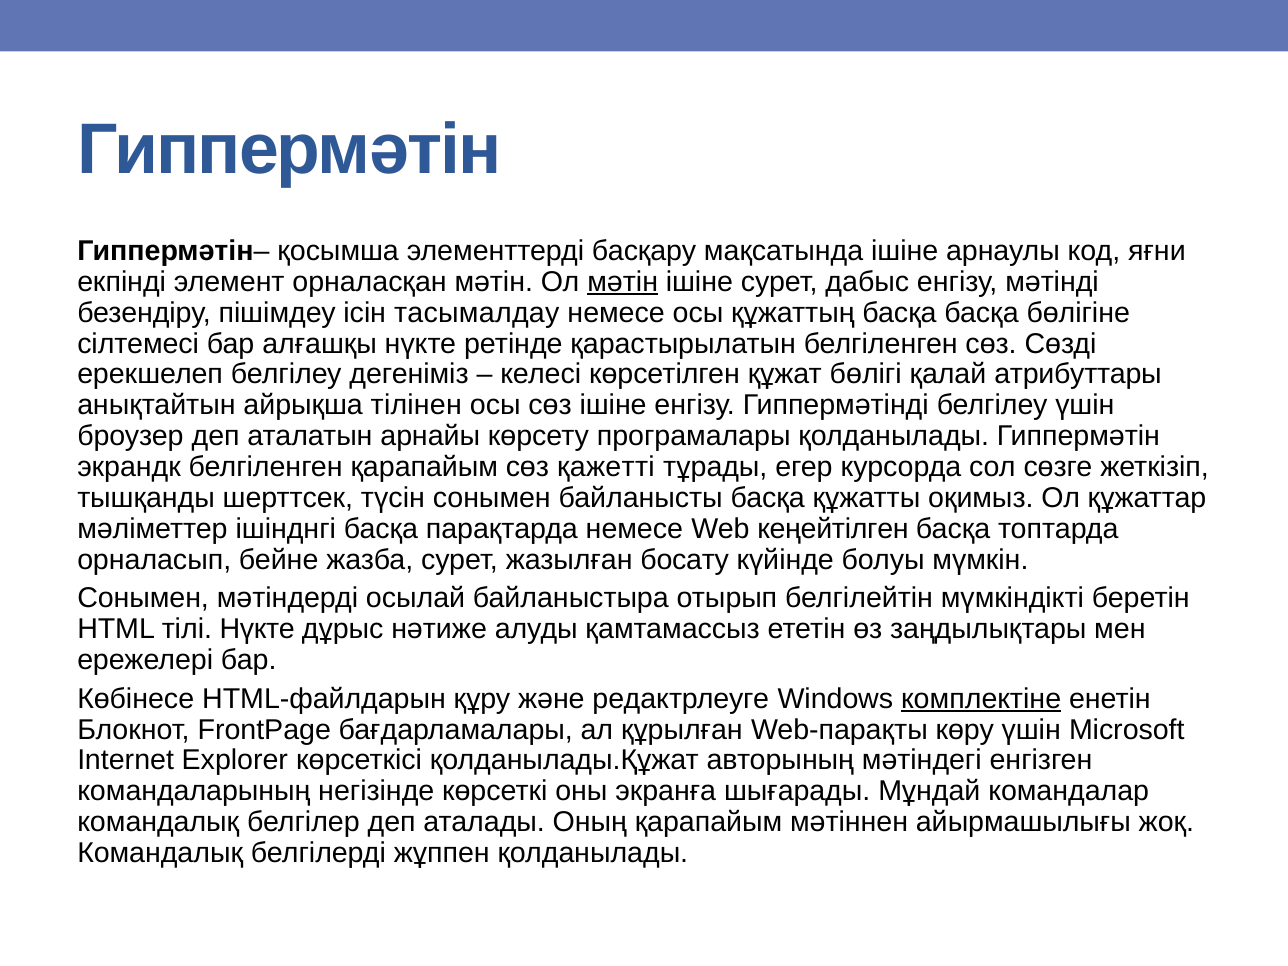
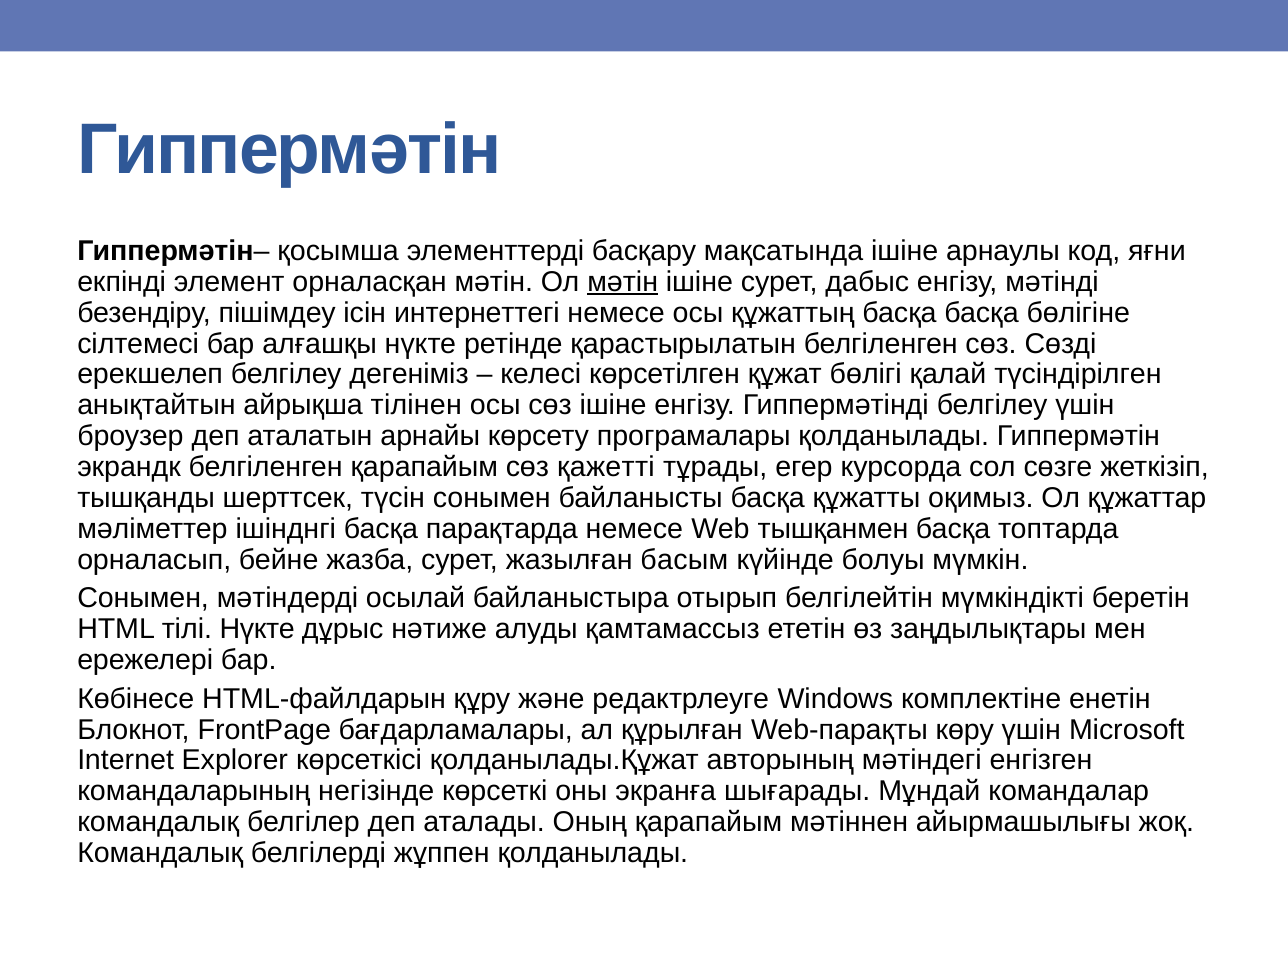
тасымалдау: тасымалдау -> интернеттегі (477, 313)
атрибуттары: атрибуттары -> түсіндірілген (1078, 375)
кеңейтілген: кеңейтілген -> тышқанмен (833, 529)
босату: босату -> басым (684, 560)
комплектіне underline: present -> none (981, 699)
